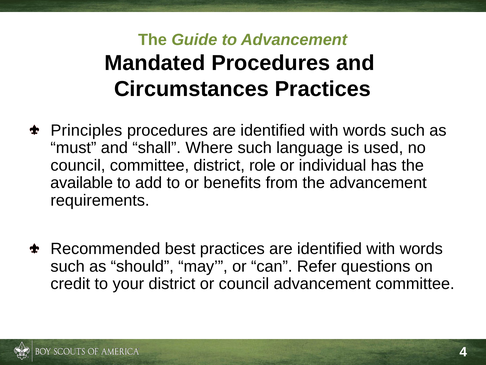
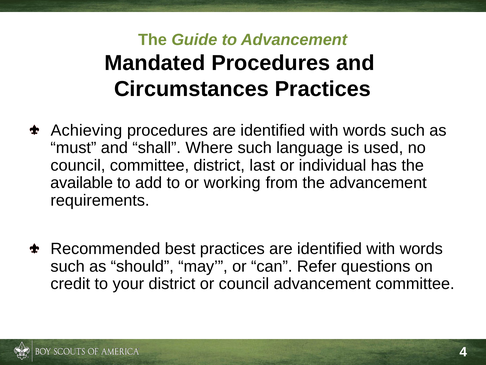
Principles: Principles -> Achieving (86, 130)
role: role -> last (262, 165)
benefits: benefits -> working (232, 183)
